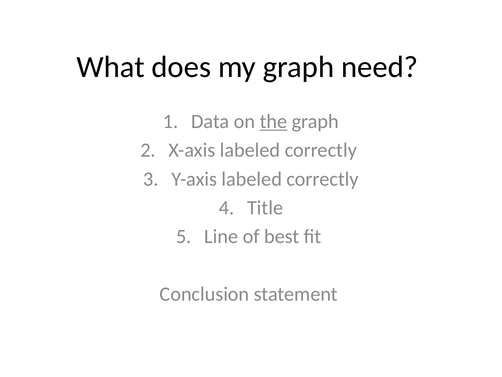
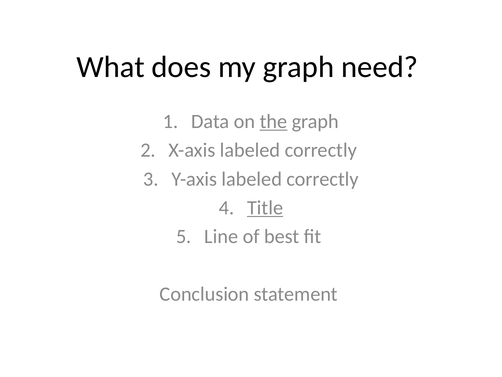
Title underline: none -> present (265, 207)
